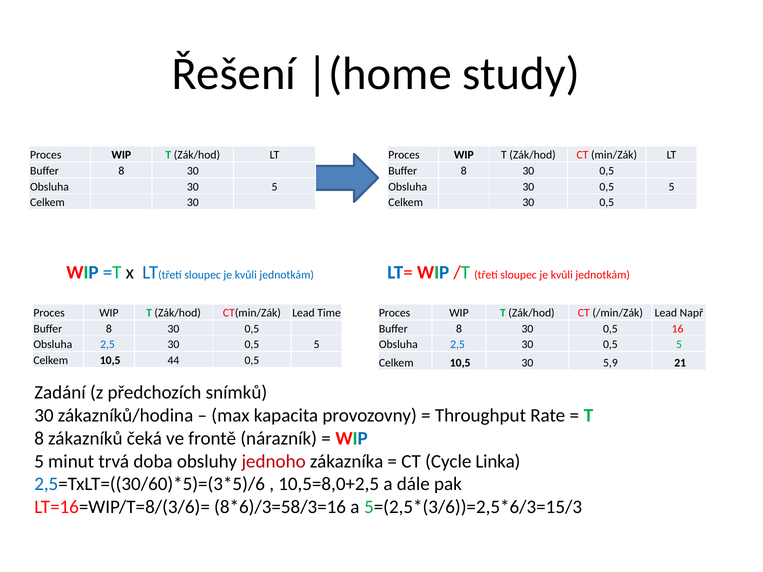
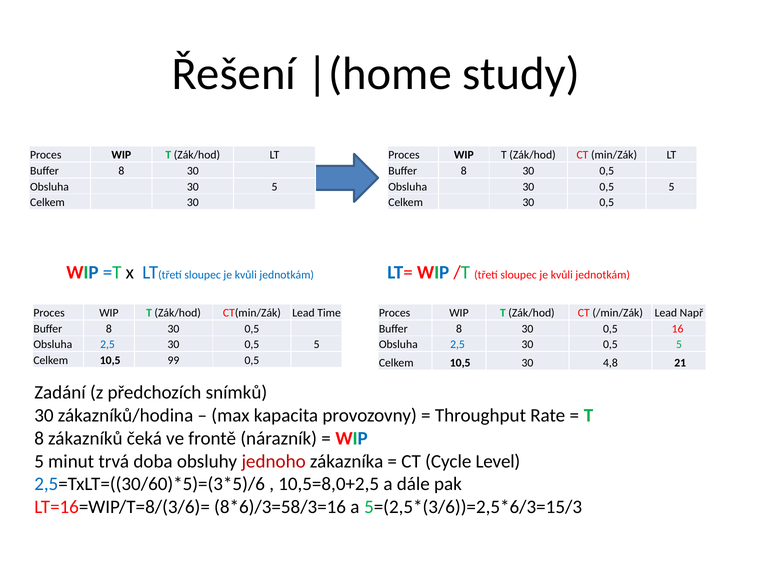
44: 44 -> 99 (174, 361)
5,9: 5,9 -> 4,8 (610, 363)
Linka: Linka -> Level (498, 461)
